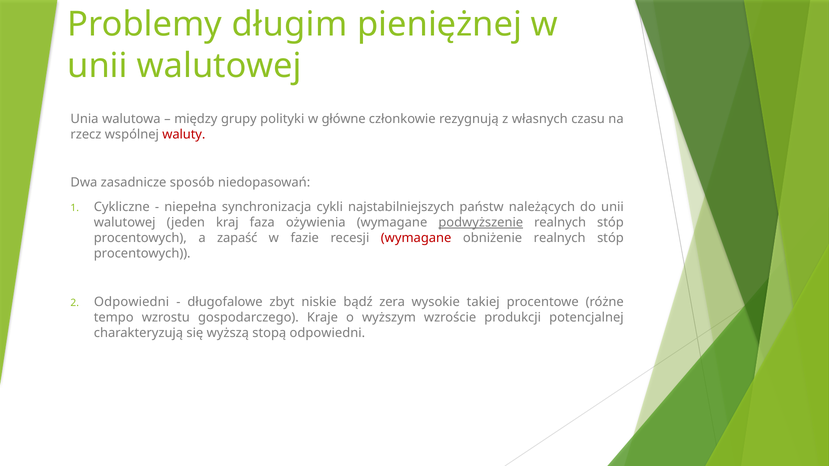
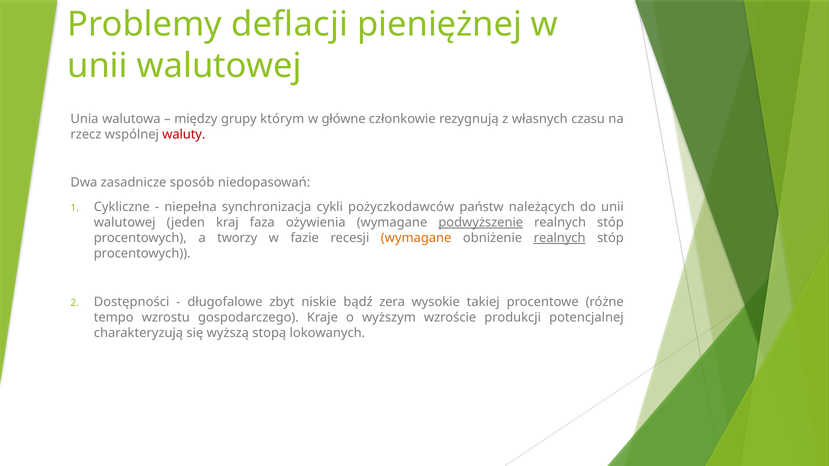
długim: długim -> deflacji (290, 24)
polityki: polityki -> którym (282, 119)
najstabilniejszych: najstabilniejszych -> pożyczkodawców (401, 207)
zapaść: zapaść -> tworzy (237, 238)
wymagane colour: red -> orange (416, 238)
realnych underline: none -> present (560, 238)
Odpowiedni: Odpowiedni -> Dostępności (132, 302)
stopą odpowiedni: odpowiedni -> lokowanych (327, 333)
